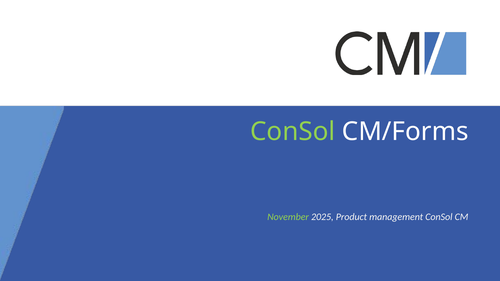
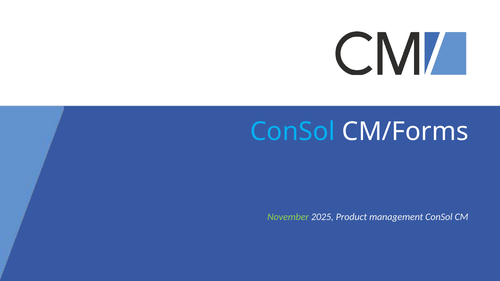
ConSol colour: light green -> light blue (293, 132)
